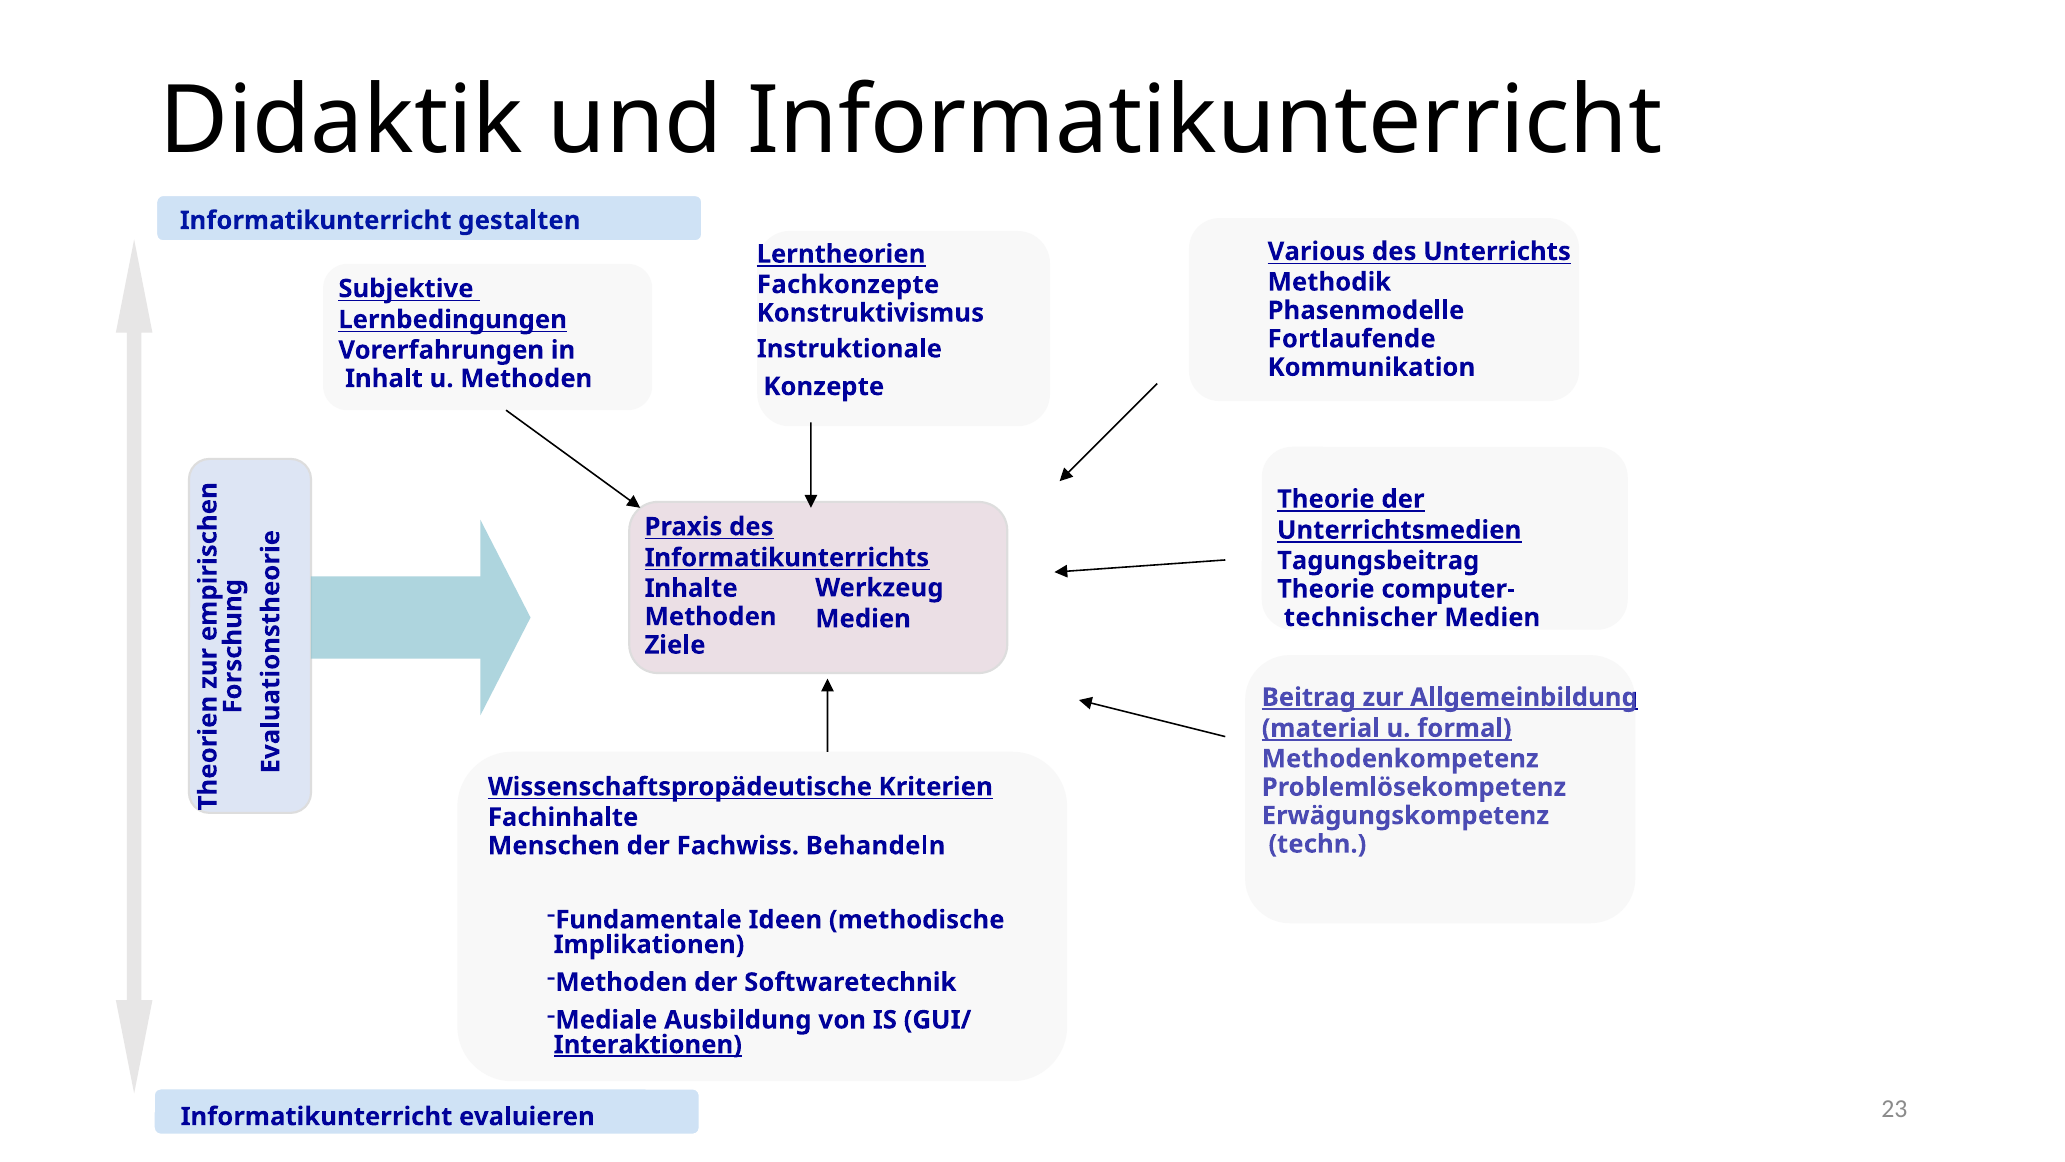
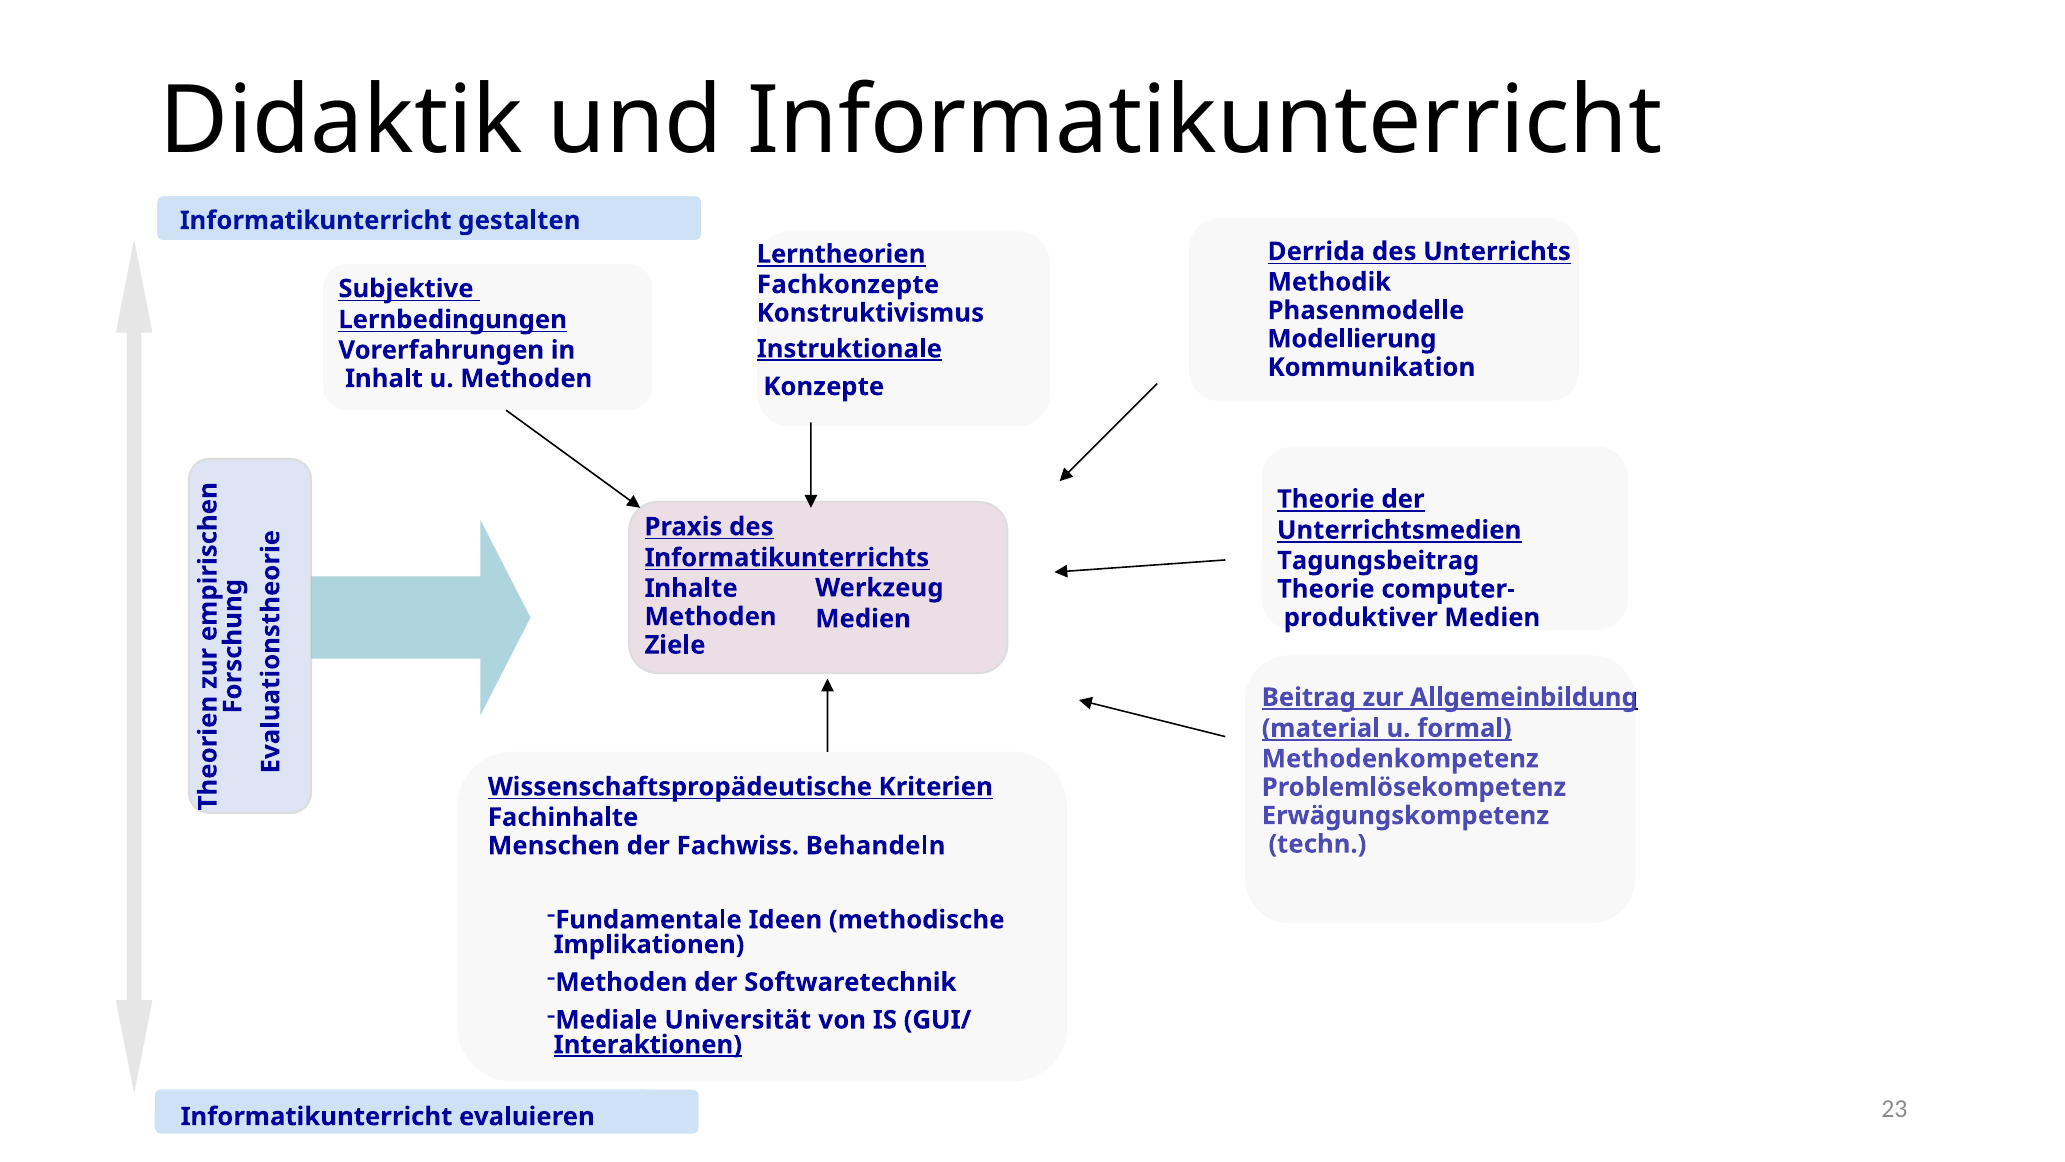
Various: Various -> Derrida (1316, 251)
Fortlaufende: Fortlaufende -> Modellierung (1352, 339)
Instruktionale underline: none -> present (849, 349)
technischer: technischer -> produktiver (1361, 617)
Ausbildung: Ausbildung -> Universität (738, 1020)
